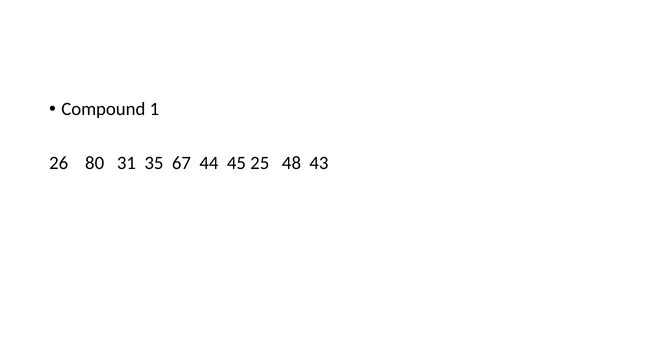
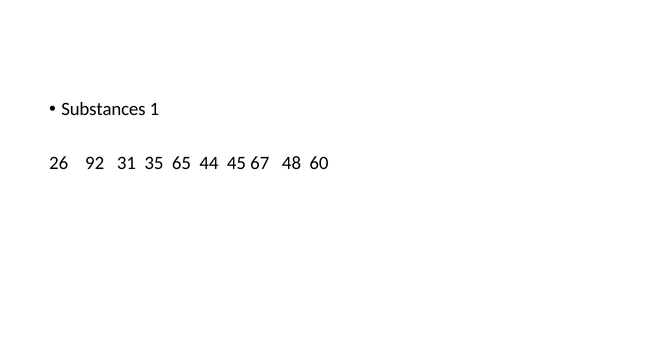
Compound: Compound -> Substances (103, 109)
80: 80 -> 92 (95, 163)
67: 67 -> 65 (181, 163)
25: 25 -> 67 (260, 163)
43: 43 -> 60 (319, 163)
